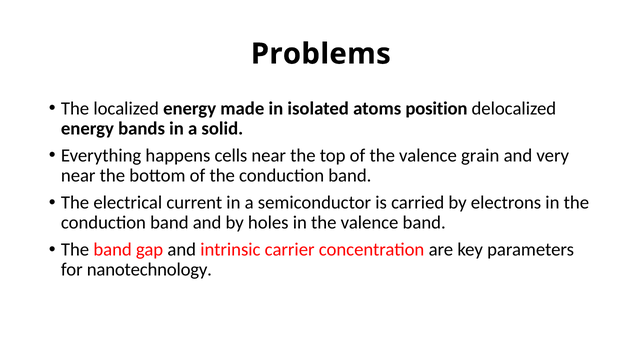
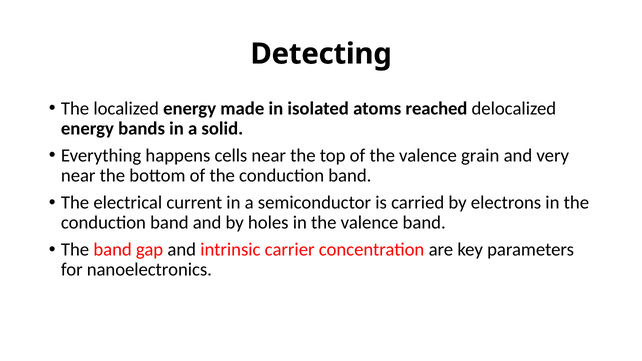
Problems: Problems -> Detecting (321, 54)
position: position -> reached (436, 109)
nanotechnology: nanotechnology -> nanoelectronics (149, 270)
